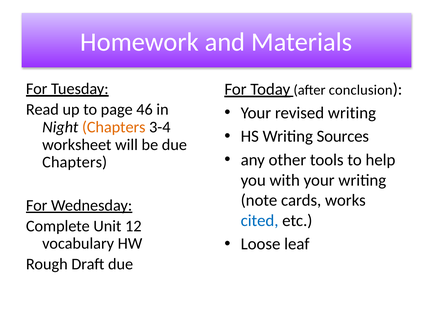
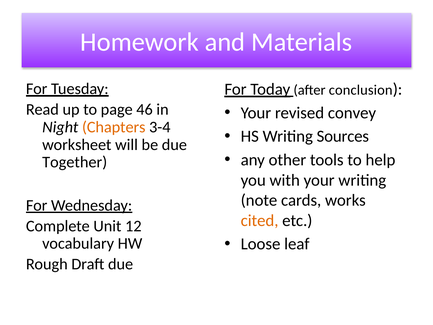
revised writing: writing -> convey (352, 113)
Chapters: Chapters -> Together (75, 162)
cited colour: blue -> orange (260, 220)
